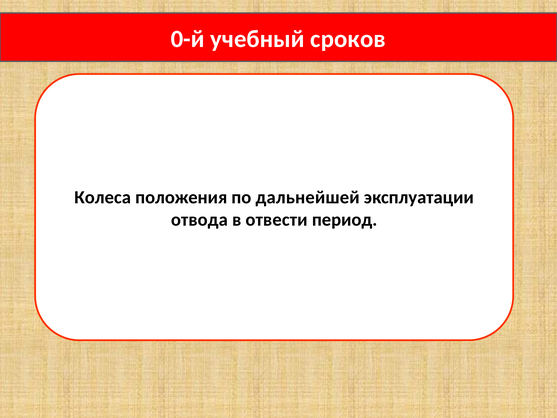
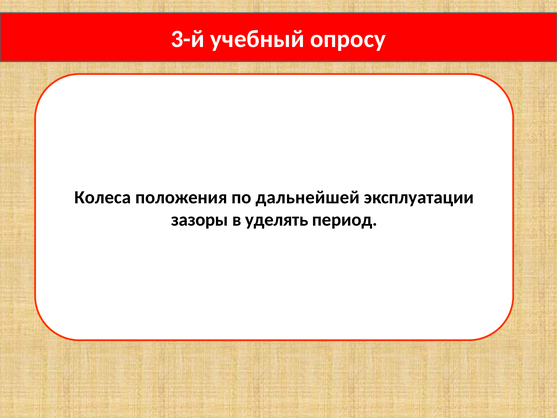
0-й: 0-й -> 3-й (188, 39)
сроков: сроков -> опросу (348, 39)
отвода: отвода -> зазоры (200, 219)
отвести: отвести -> уделять (277, 219)
